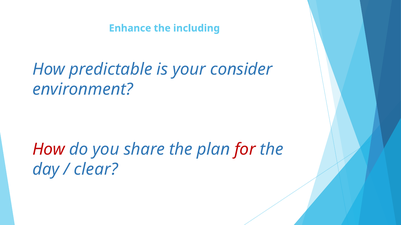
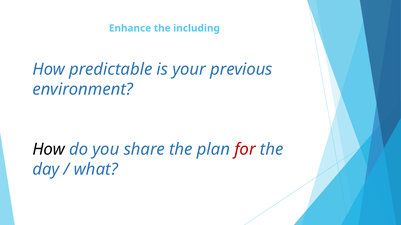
consider: consider -> previous (241, 69)
How colour: red -> black (49, 150)
clear: clear -> what (96, 170)
